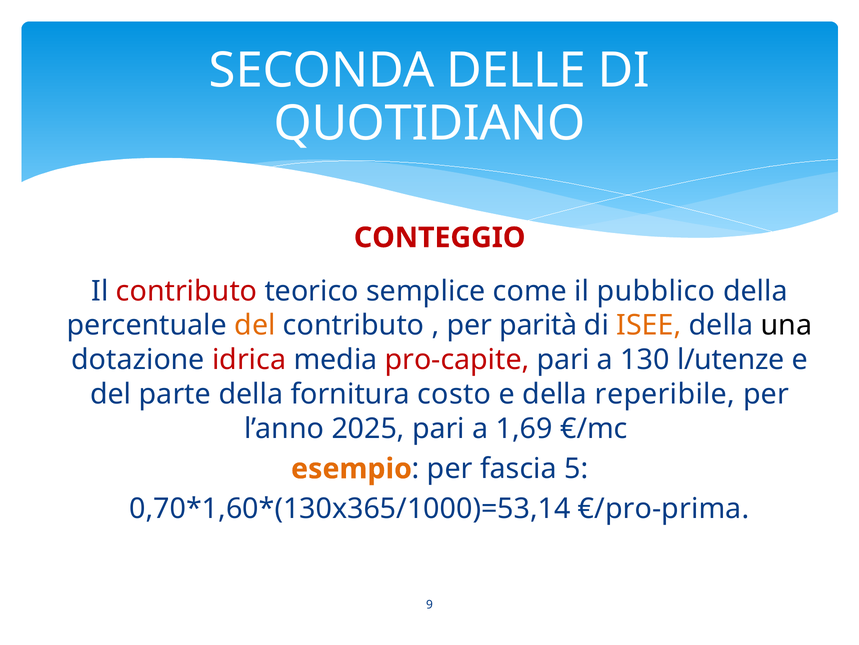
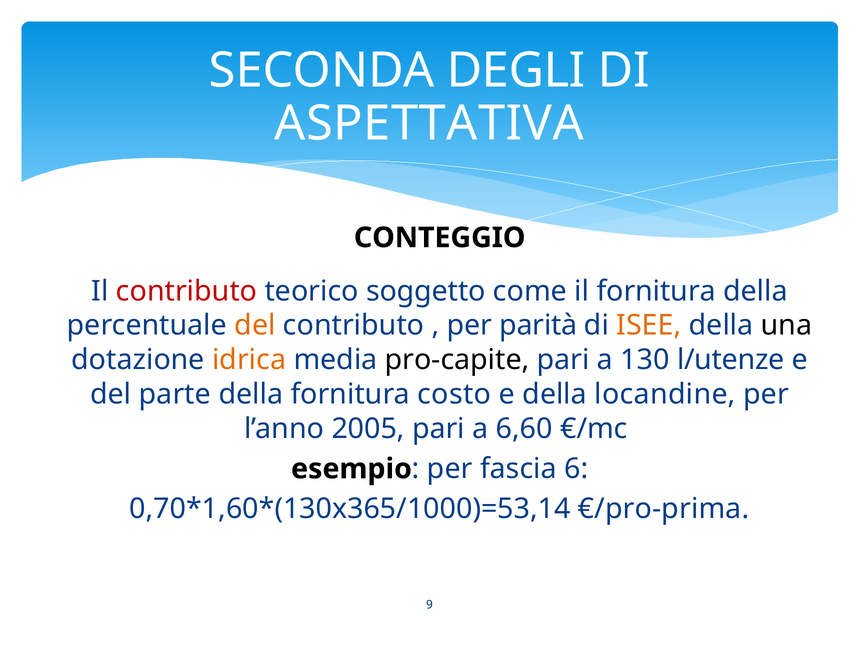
DELLE: DELLE -> DEGLI (516, 71)
QUOTIDIANO: QUOTIDIANO -> ASPETTATIVA (429, 123)
CONTEGGIO colour: red -> black (440, 237)
semplice: semplice -> soggetto (426, 291)
il pubblico: pubblico -> fornitura (656, 291)
idrica colour: red -> orange (249, 360)
pro-capite colour: red -> black (457, 360)
reperibile: reperibile -> locandine (665, 394)
2025: 2025 -> 2005 (368, 428)
1,69: 1,69 -> 6,60 (524, 428)
esempio colour: orange -> black (351, 468)
5: 5 -> 6 (576, 468)
